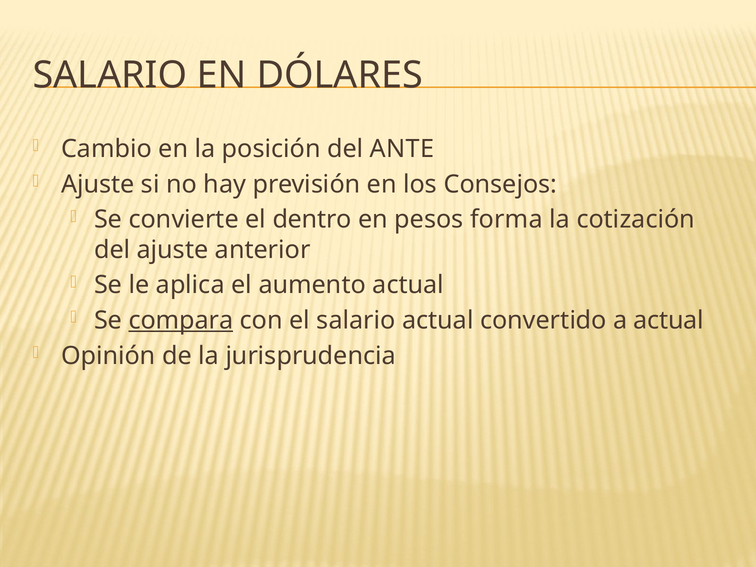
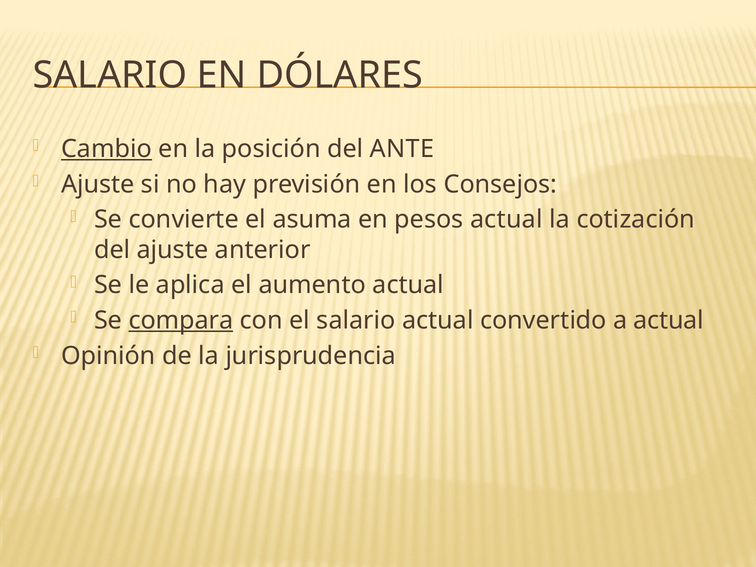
Cambio underline: none -> present (106, 149)
dentro: dentro -> asuma (312, 220)
pesos forma: forma -> actual (506, 220)
